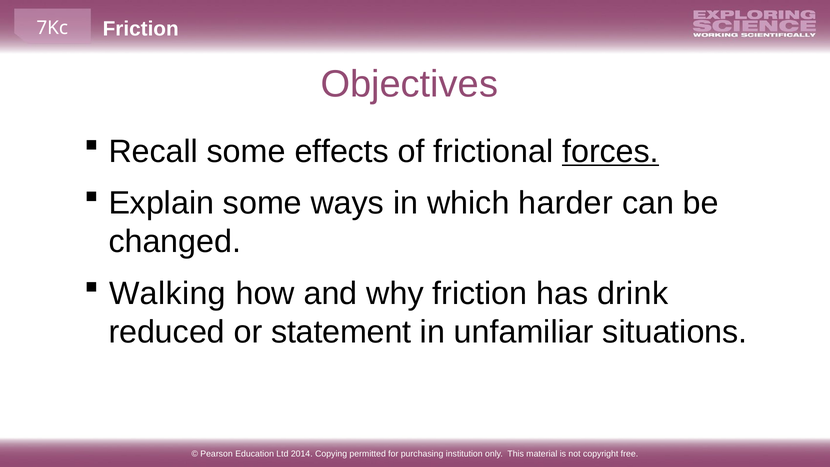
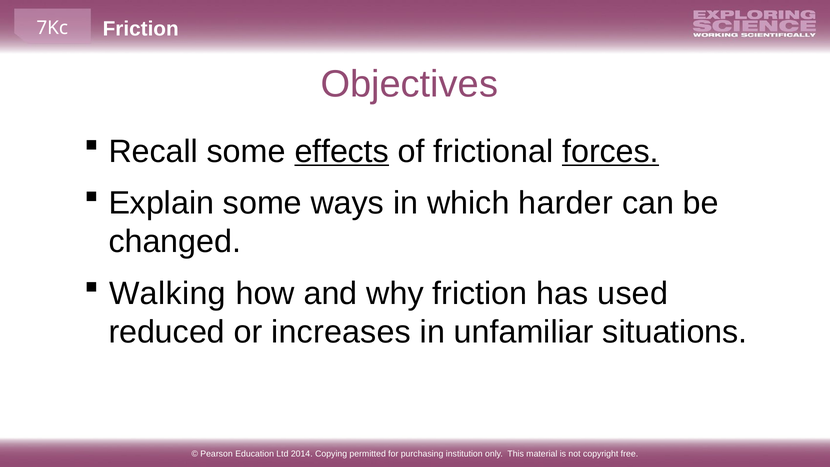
effects underline: none -> present (342, 151)
drink: drink -> used (633, 293)
statement: statement -> increases (341, 332)
